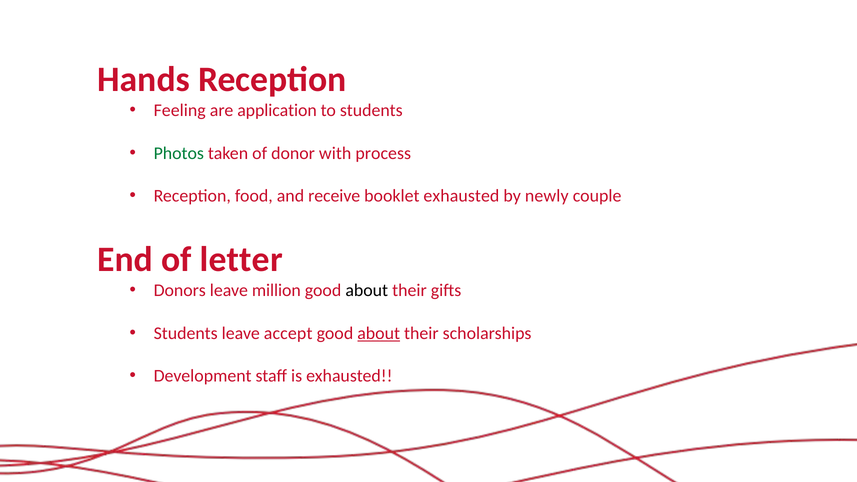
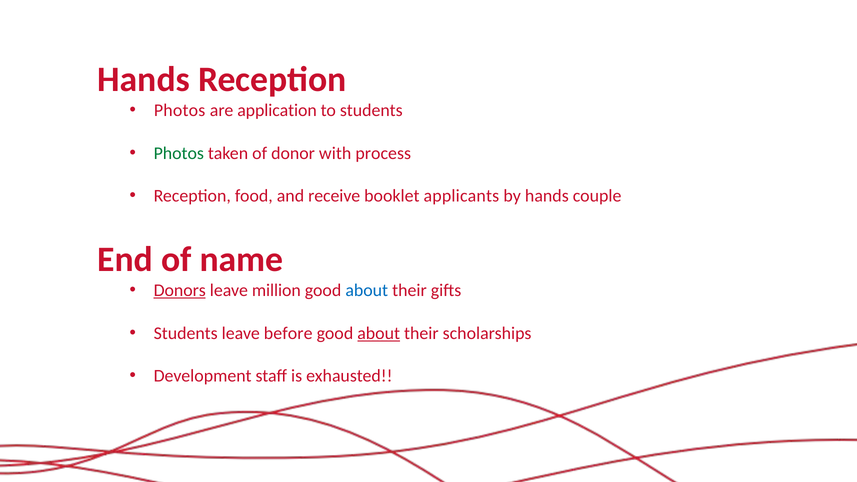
Feeling: Feeling -> Photos (180, 110)
booklet exhausted: exhausted -> applicants (461, 196)
by newly: newly -> hands (547, 196)
letter: letter -> name (241, 259)
Donors underline: none -> present (180, 290)
about colour: black -> blue (367, 290)
accept: accept -> before (288, 333)
